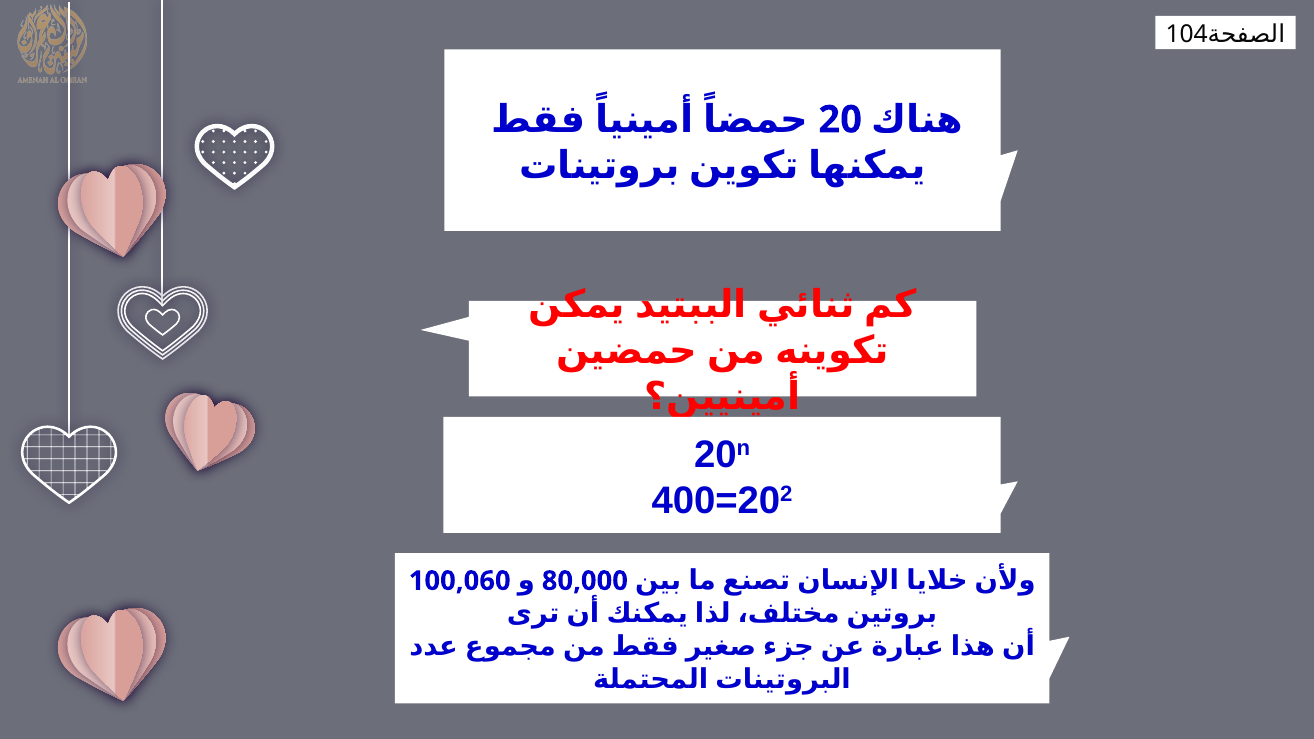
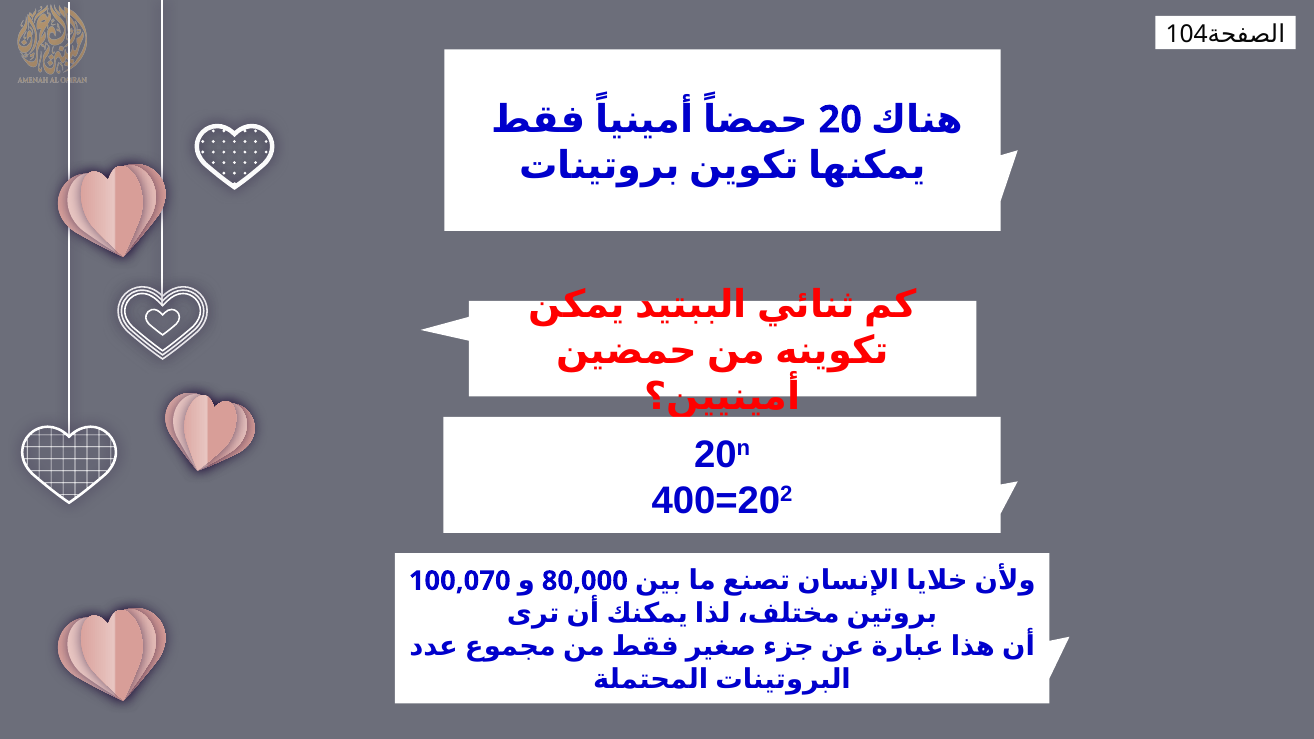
100,060: 100,060 -> 100,070 (460, 581)
